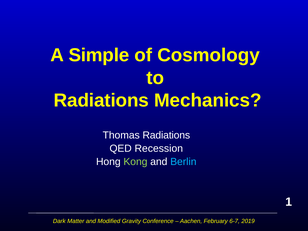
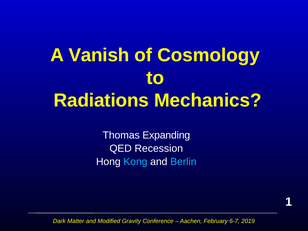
Simple: Simple -> Vanish (99, 55)
Thomas Radiations: Radiations -> Expanding (166, 135)
Kong colour: light green -> light blue (135, 162)
